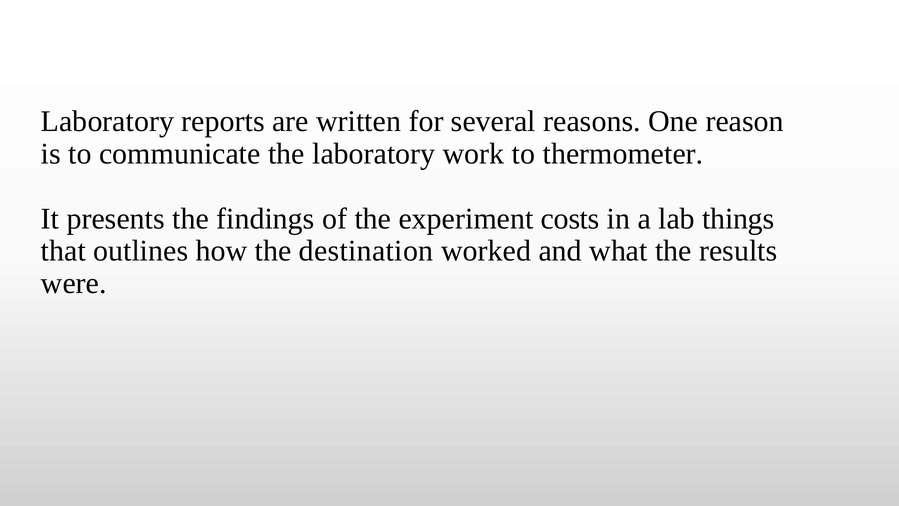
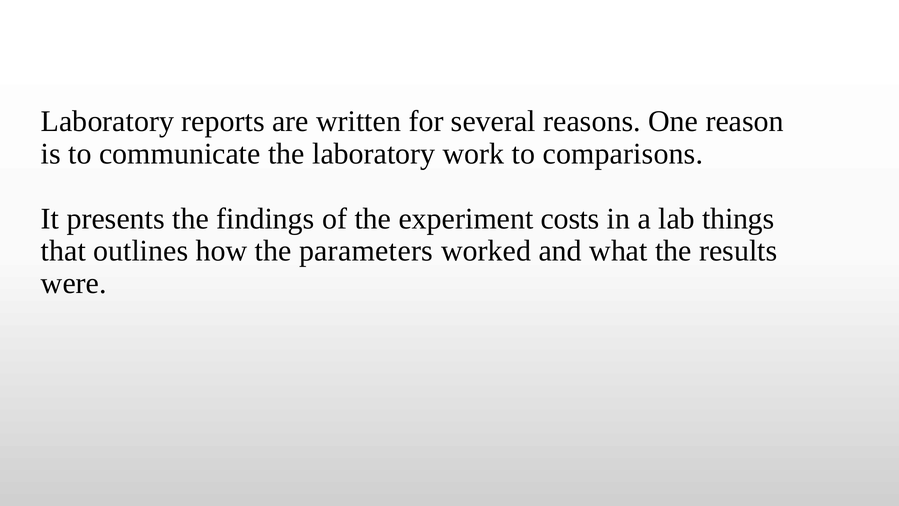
thermometer: thermometer -> comparisons (623, 154)
destination: destination -> parameters (366, 251)
